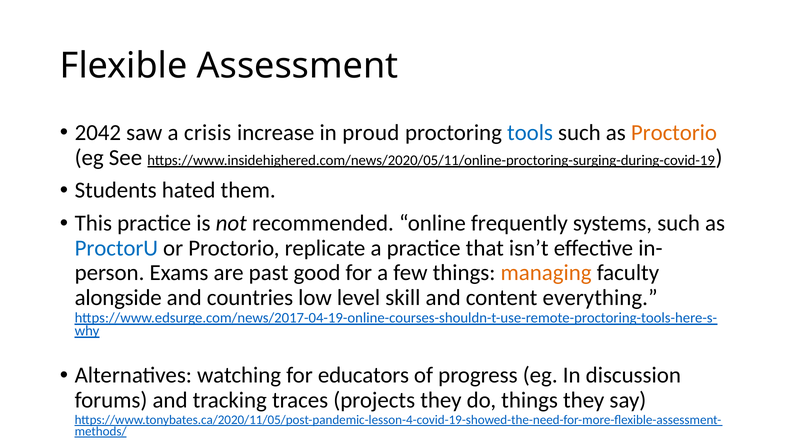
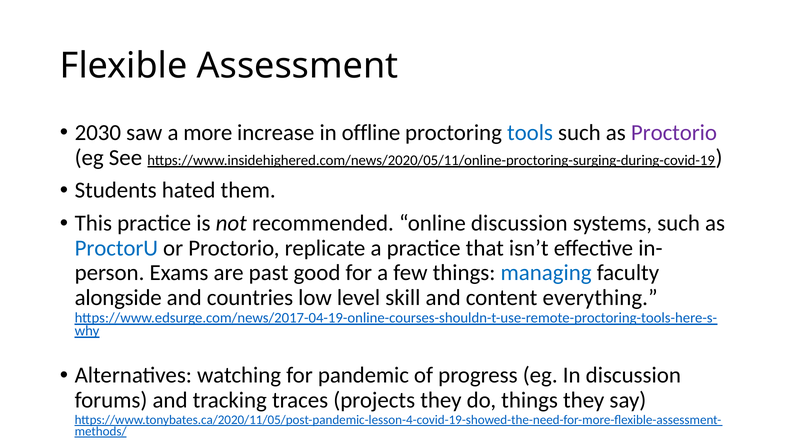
2042: 2042 -> 2030 (98, 133)
crisis: crisis -> more (208, 133)
proud: proud -> offline (371, 133)
Proctorio colour: orange -> purple (674, 133)
online frequently: frequently -> discussion (519, 223)
managing colour: orange -> blue (546, 273)
educators: educators -> pandemic (363, 376)
